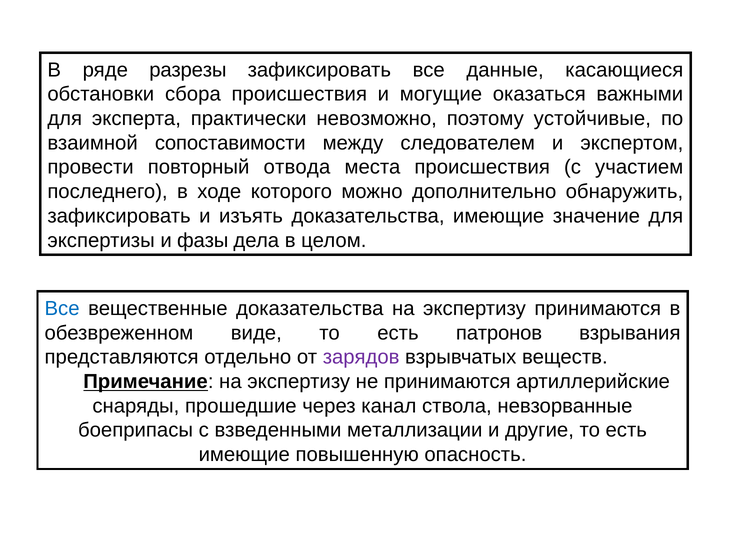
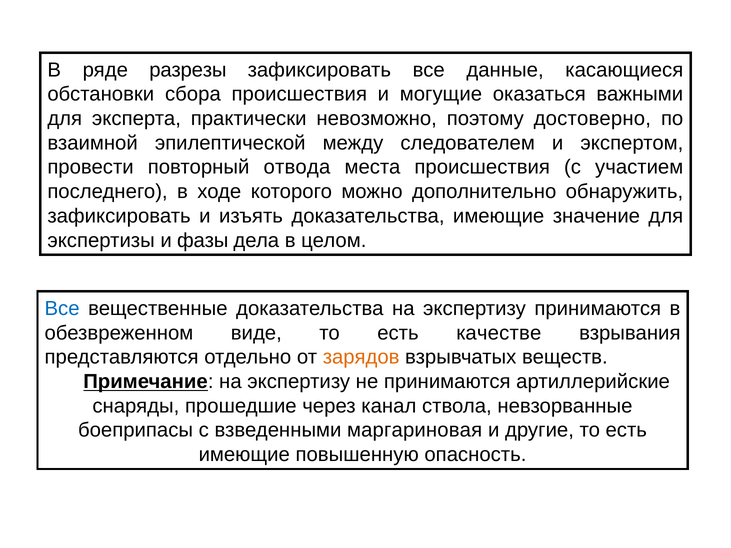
устойчивые: устойчивые -> достоверно (592, 119)
сопоставимости: сопоставимости -> эпилептической (230, 143)
патронов: патронов -> качестве (499, 333)
зарядов colour: purple -> orange (361, 357)
металлизации: металлизации -> маргариновая (415, 430)
